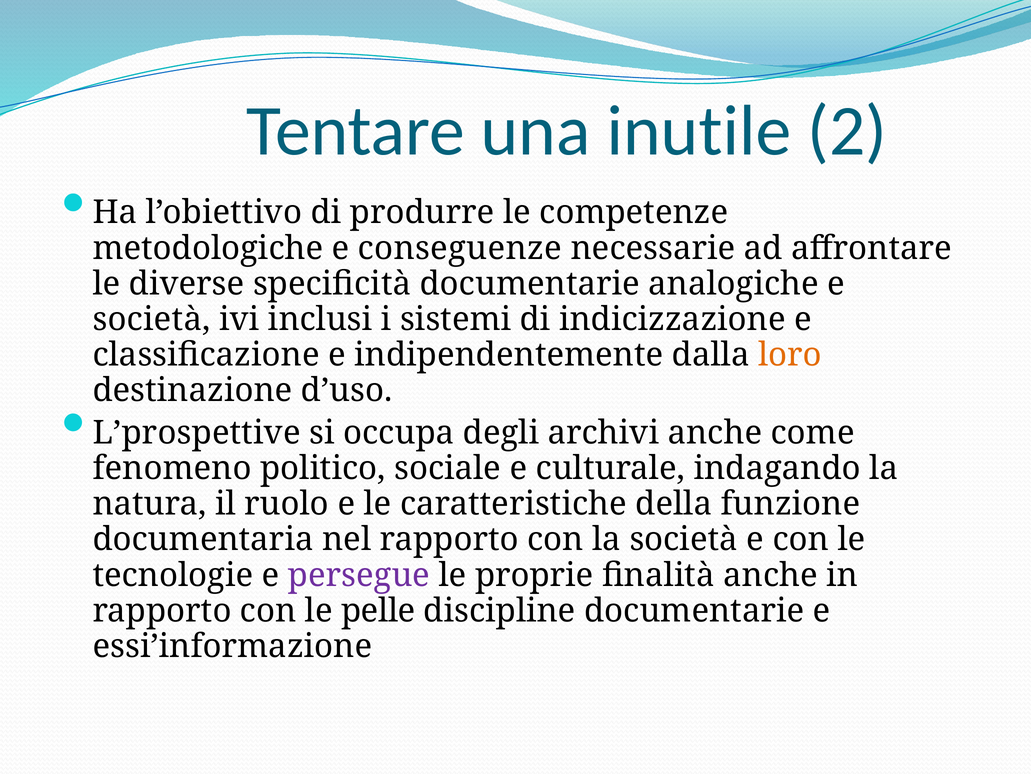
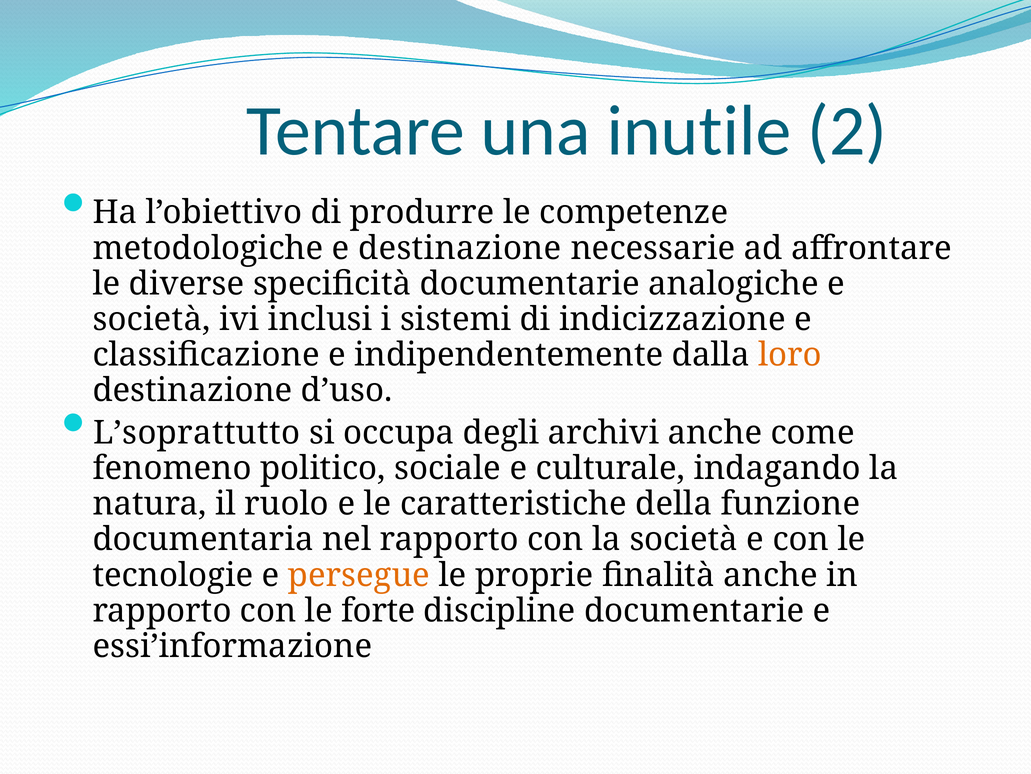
e conseguenze: conseguenze -> destinazione (460, 248)
L’prospettive: L’prospettive -> L’soprattutto (197, 432)
persegue colour: purple -> orange (359, 575)
pelle: pelle -> forte (378, 610)
